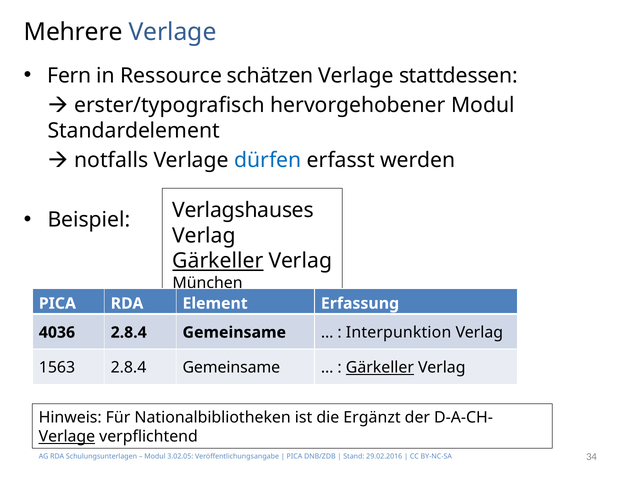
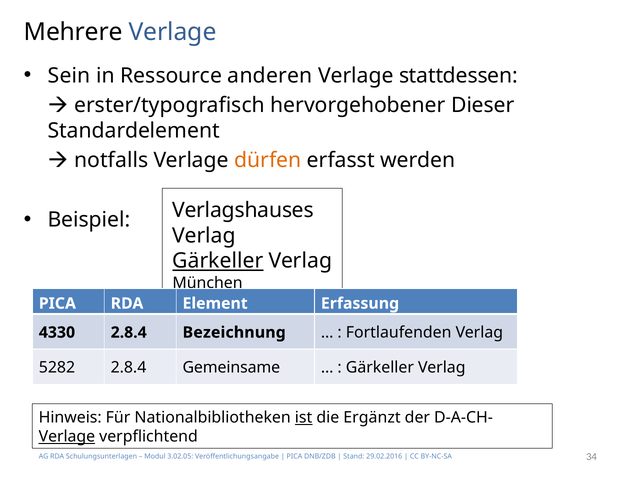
Fern: Fern -> Sein (69, 75)
schätzen: schätzen -> anderen (270, 75)
hervorgehobener Modul: Modul -> Dieser (483, 105)
dürfen colour: blue -> orange (268, 160)
4036: 4036 -> 4330 (57, 332)
Gemeinsame: Gemeinsame -> Bezeichnung (234, 332)
Interpunktion: Interpunktion -> Fortlaufenden (399, 332)
1563: 1563 -> 5282 (57, 367)
Gärkeller underline: present -> none (380, 367)
ist underline: none -> present (304, 417)
